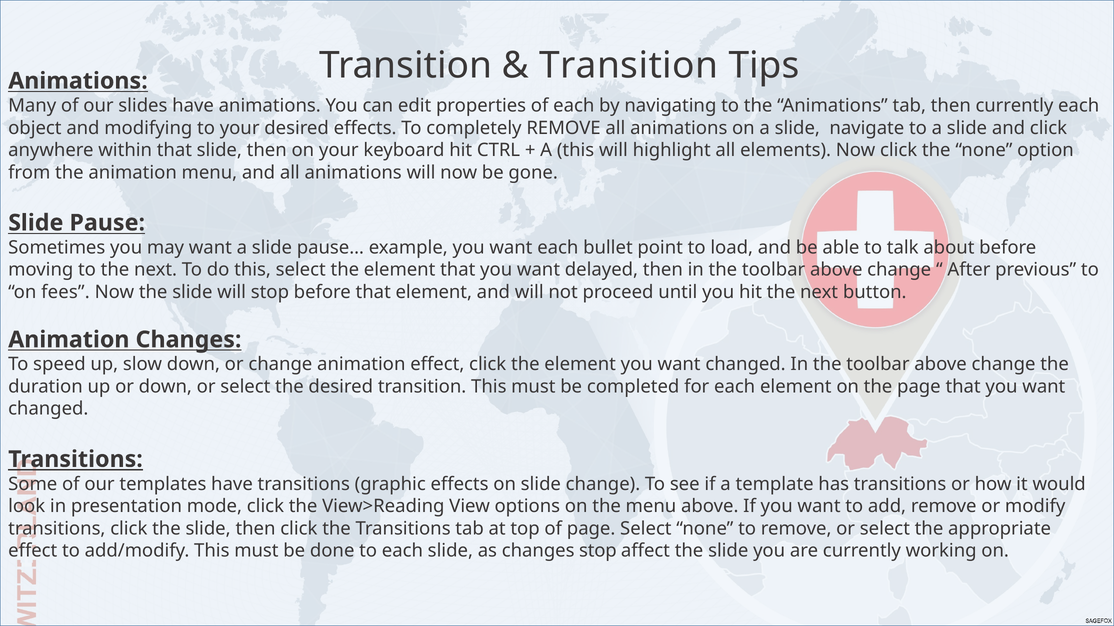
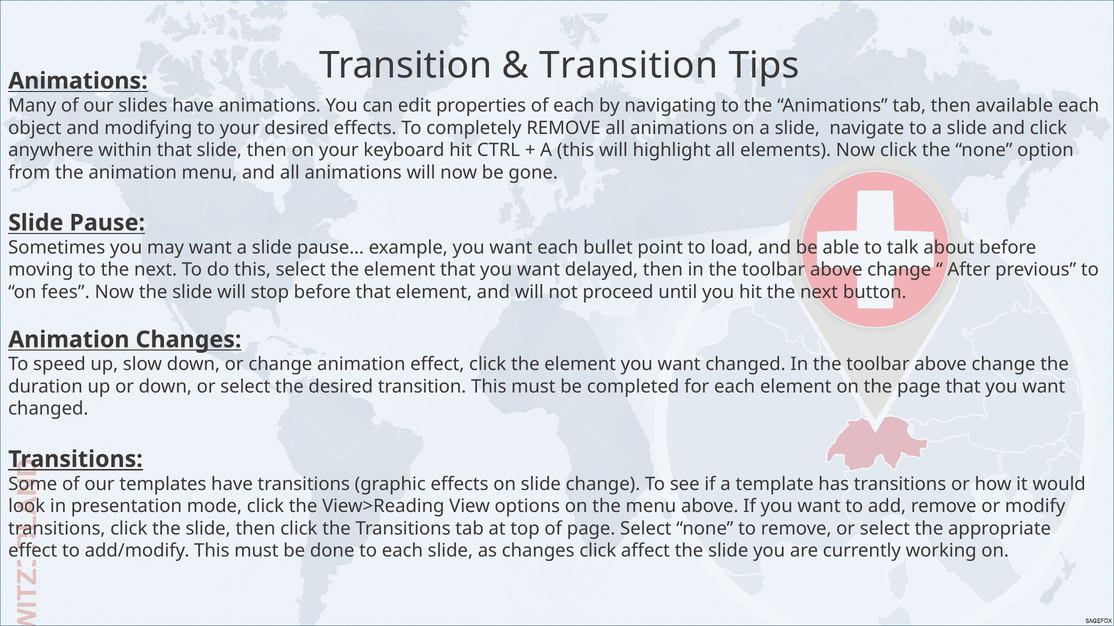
then currently: currently -> available (1014, 106)
changes stop: stop -> click (598, 551)
